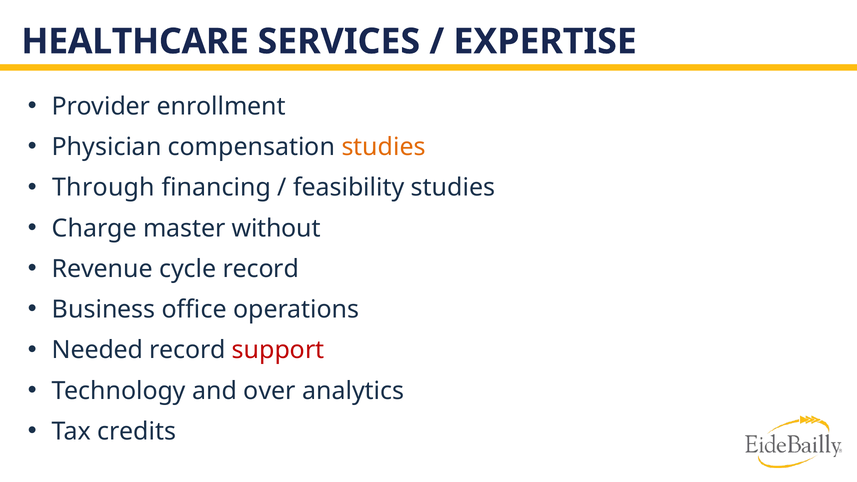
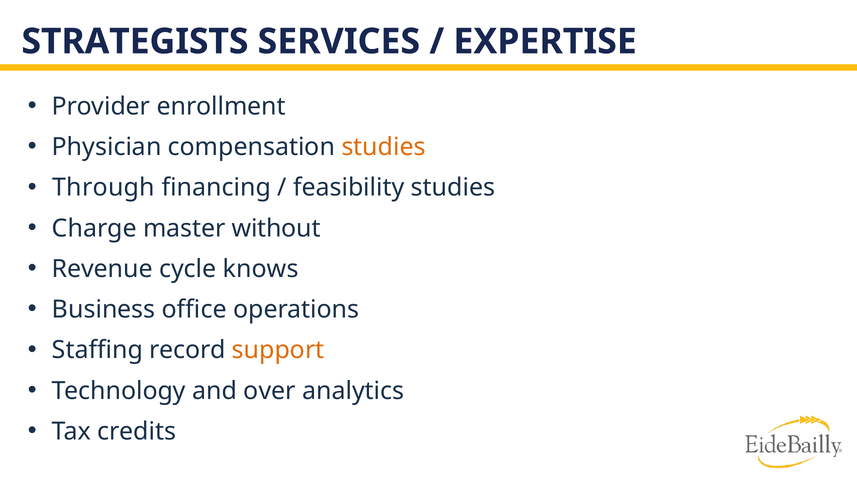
HEALTHCARE: HEALTHCARE -> STRATEGISTS (135, 42)
cycle record: record -> knows (261, 269)
Needed: Needed -> Staffing (97, 350)
support colour: red -> orange (278, 350)
